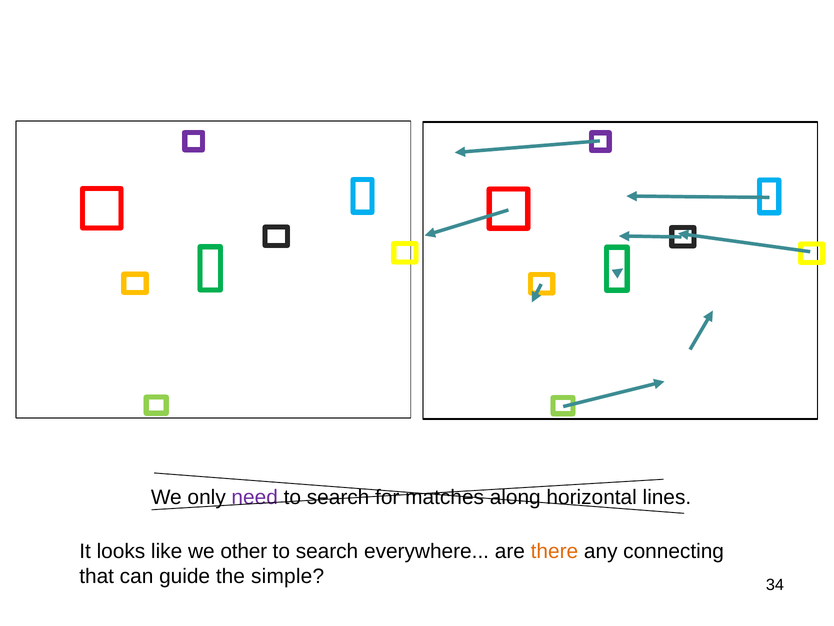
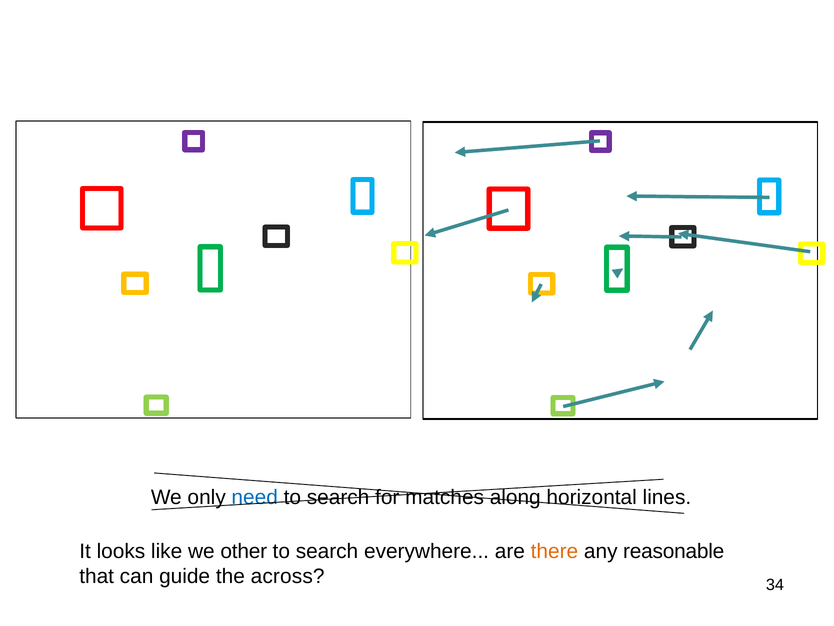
need colour: purple -> blue (255, 497)
connecting: connecting -> reasonable (674, 551)
simple: simple -> across (288, 576)
